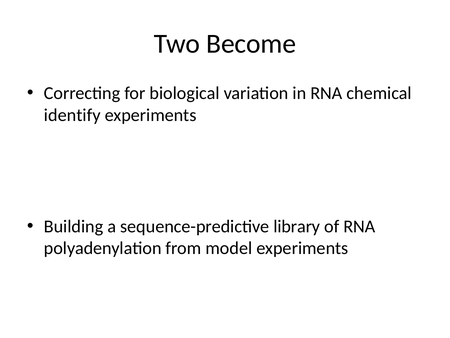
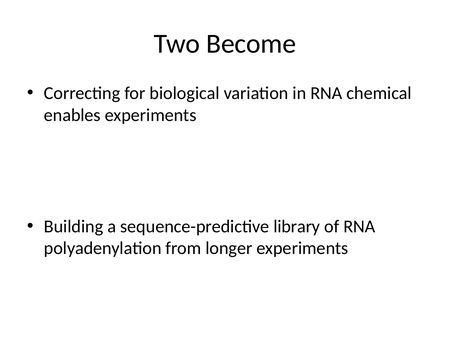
identify: identify -> enables (72, 115)
model: model -> longer (229, 248)
